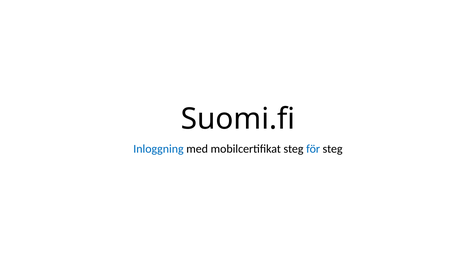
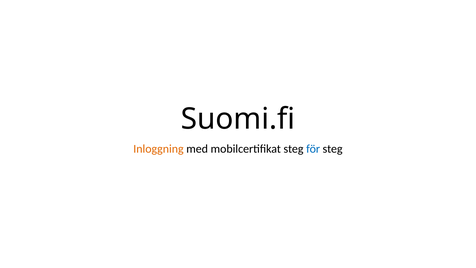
Inloggning colour: blue -> orange (158, 149)
